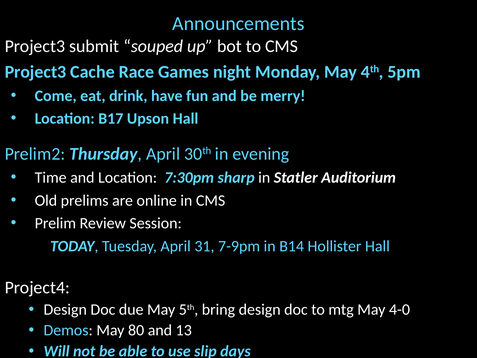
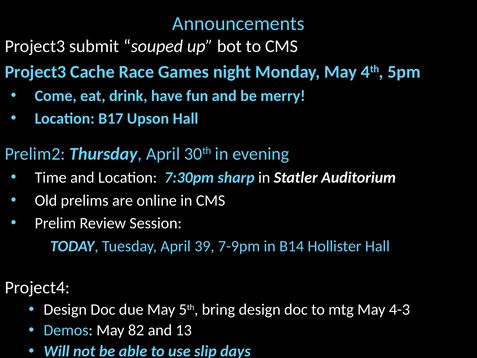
31: 31 -> 39 (204, 246)
4-0: 4-0 -> 4-3 (400, 309)
80: 80 -> 82 (136, 330)
